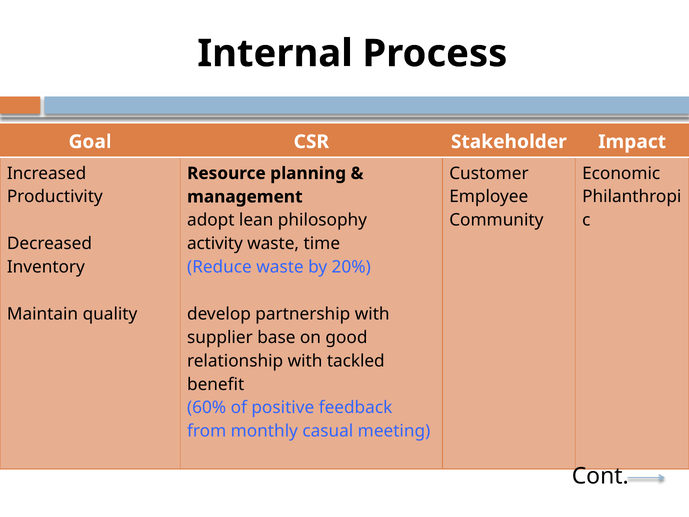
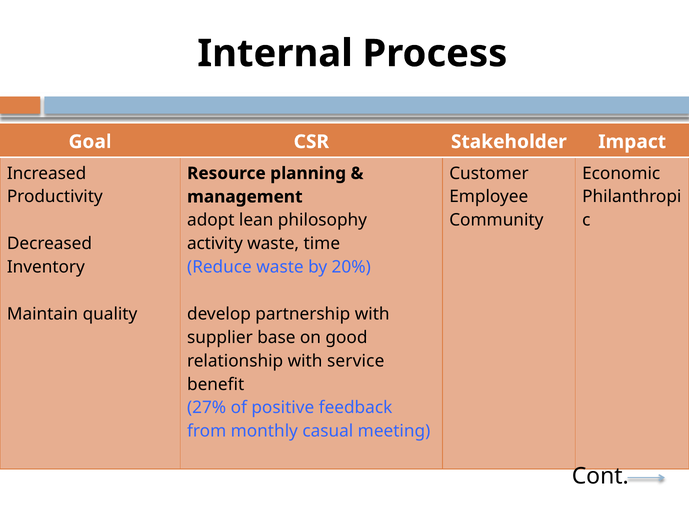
tackled: tackled -> service (356, 361)
60%: 60% -> 27% (207, 408)
